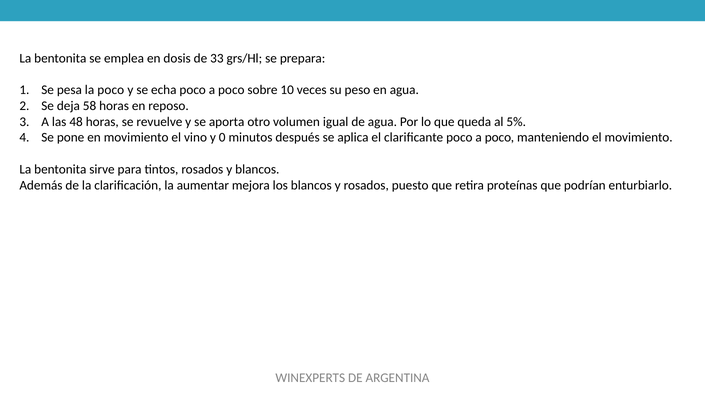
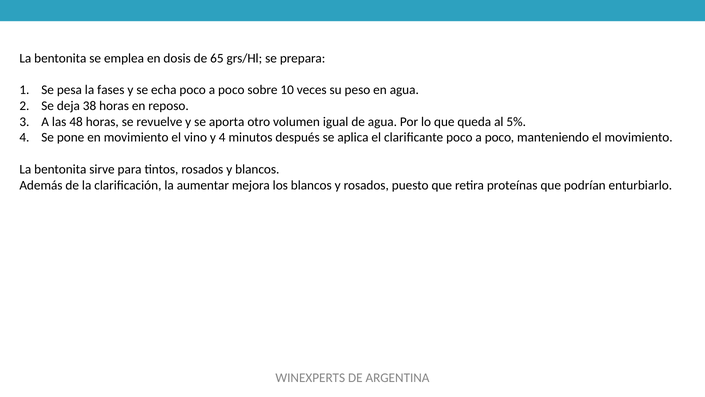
33: 33 -> 65 (217, 58)
la poco: poco -> fases (111, 90)
58: 58 -> 38 (90, 106)
y 0: 0 -> 4 (222, 137)
